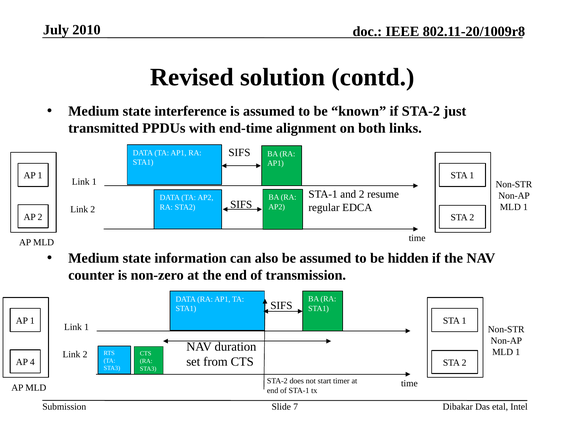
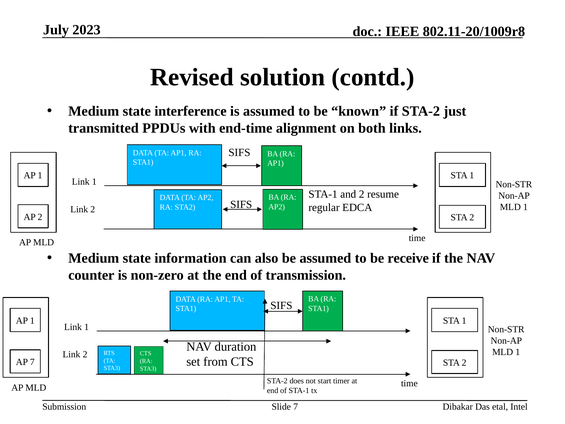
2010: 2010 -> 2023 (87, 30)
hidden: hidden -> receive (408, 258)
AP 4: 4 -> 7 (32, 362)
